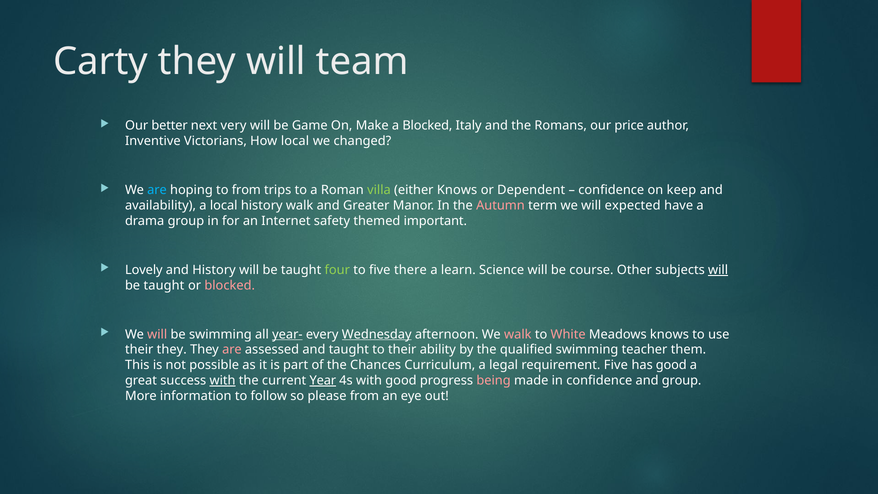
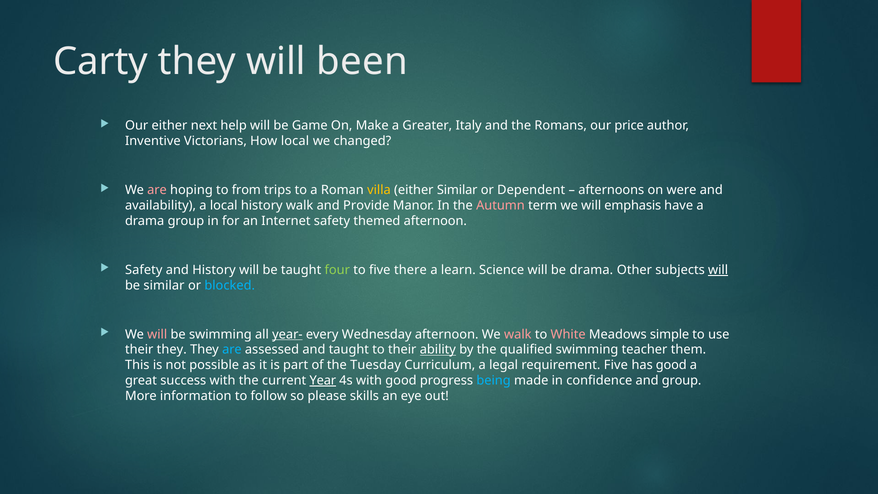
team: team -> been (362, 62)
Our better: better -> either (169, 126)
very: very -> help (234, 126)
a Blocked: Blocked -> Greater (427, 126)
are colour: light blue -> pink (157, 190)
villa colour: light green -> yellow (379, 190)
either Knows: Knows -> Similar (457, 190)
confidence: confidence -> afternoons (611, 190)
keep: keep -> were (682, 190)
Greater: Greater -> Provide (366, 205)
expected: expected -> emphasis (633, 205)
themed important: important -> afternoon (435, 221)
Lovely: Lovely -> Safety (144, 270)
be course: course -> drama (591, 270)
taught: taught -> similar (164, 285)
blocked colour: pink -> light blue (230, 285)
Wednesday underline: present -> none (377, 334)
Meadows knows: knows -> simple (670, 334)
are colour: pink -> light blue (232, 350)
ability underline: none -> present (438, 350)
Chances: Chances -> Tuesday (376, 365)
with underline: present -> none (223, 380)
being colour: pink -> light blue (494, 380)
please from: from -> skills (364, 396)
